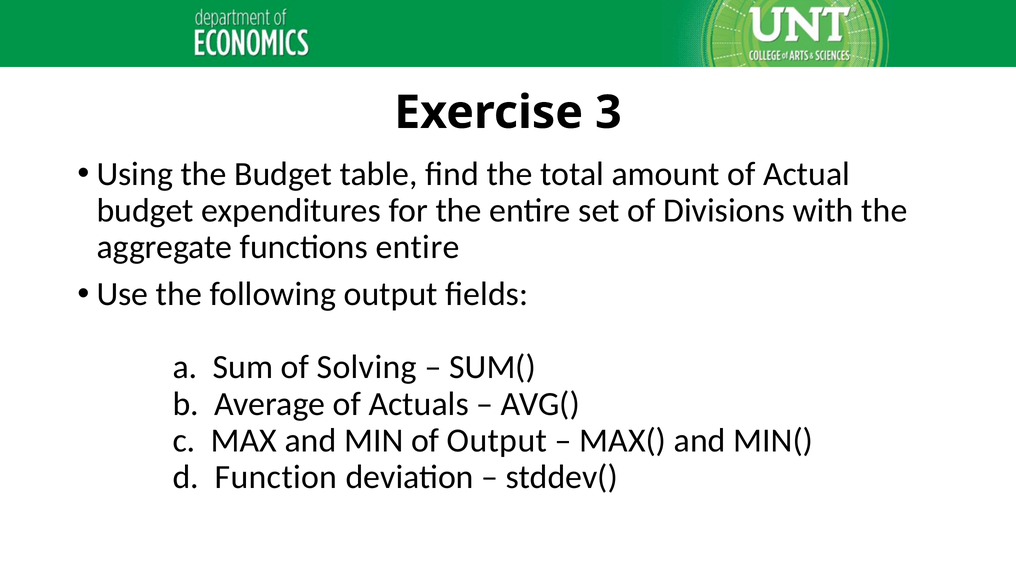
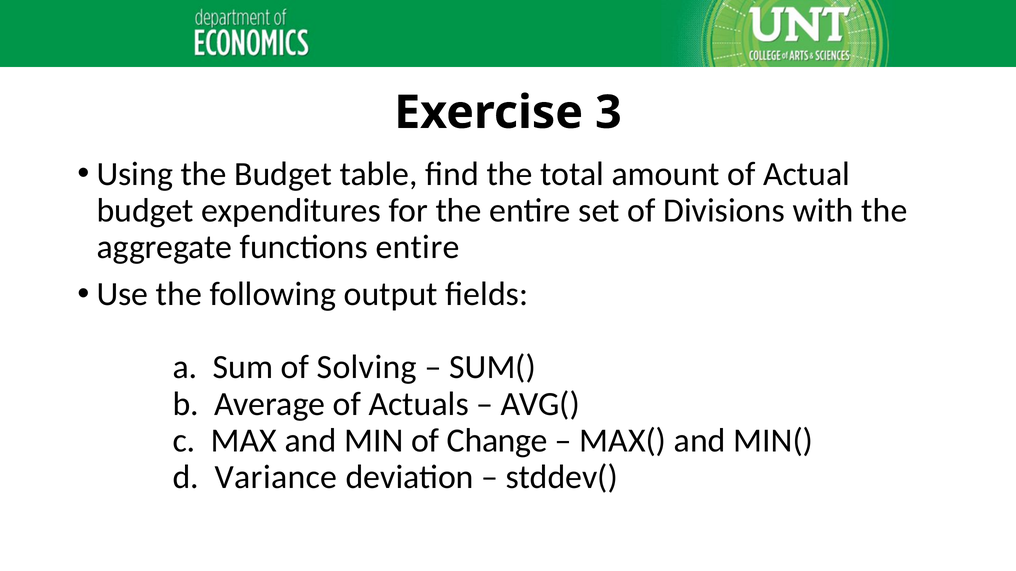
of Output: Output -> Change (497, 441)
Function: Function -> Variance (276, 477)
